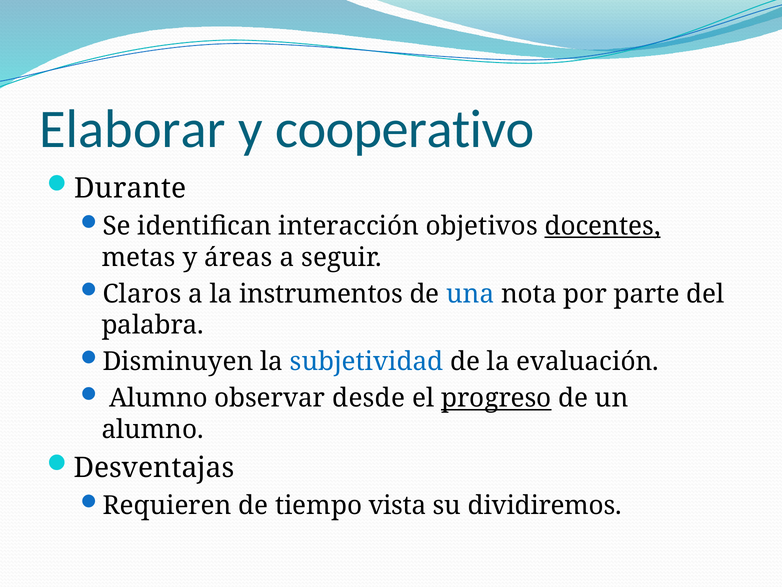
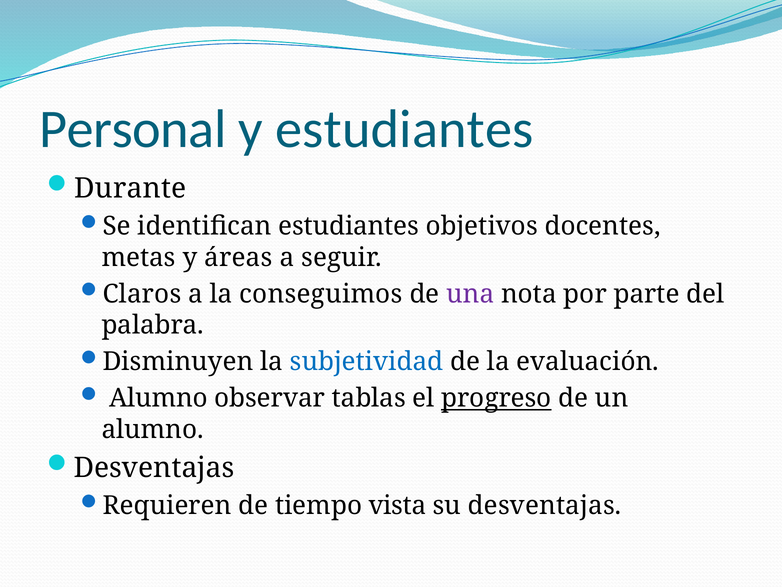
Elaborar: Elaborar -> Personal (133, 129)
y cooperativo: cooperativo -> estudiantes (404, 129)
identifican interacción: interacción -> estudiantes (349, 226)
docentes underline: present -> none (603, 226)
instrumentos: instrumentos -> conseguimos (321, 294)
una colour: blue -> purple (470, 294)
desde: desde -> tablas (369, 398)
su dividiremos: dividiremos -> desventajas (545, 505)
